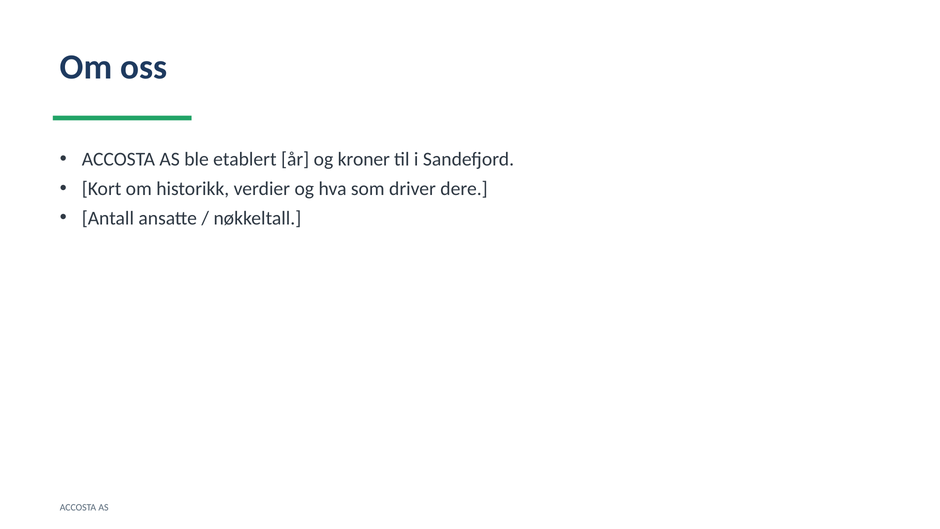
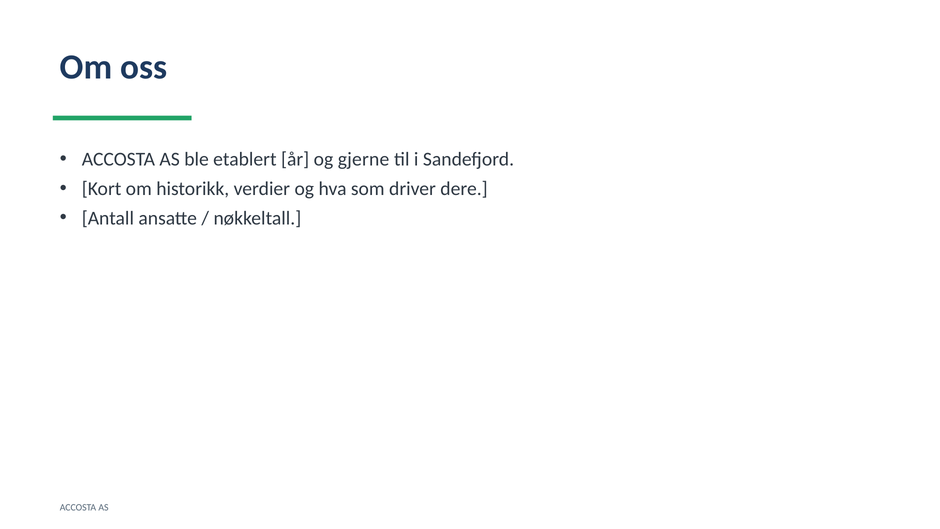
kroner: kroner -> gjerne (364, 159)
